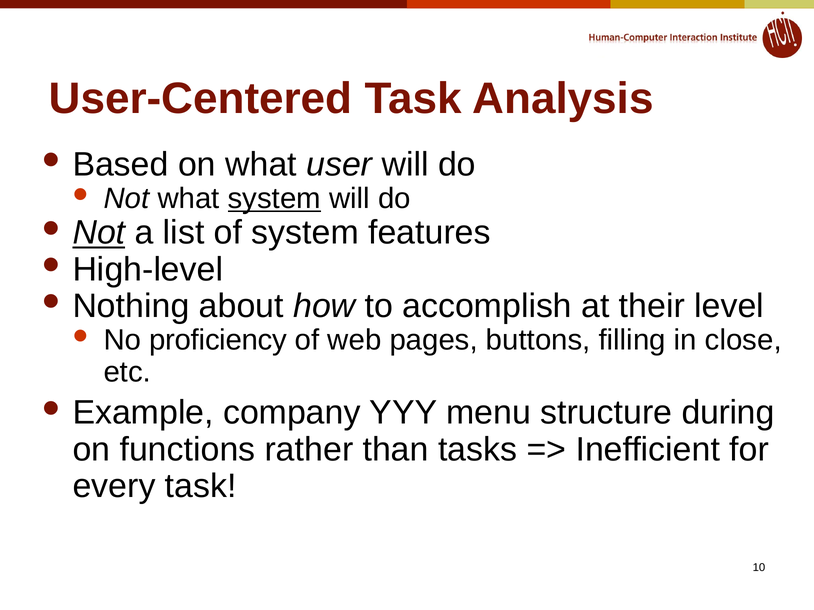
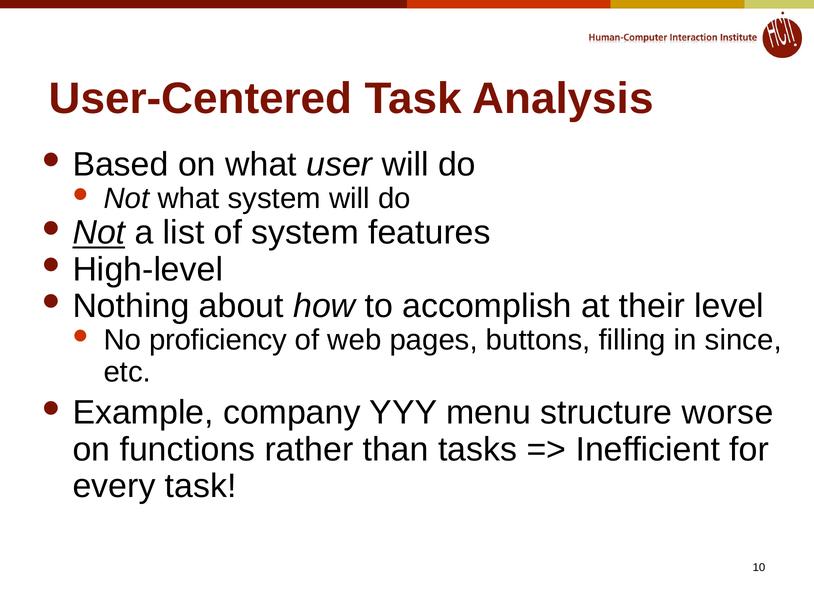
system underline: present -> none (274, 199)
close: close -> since (743, 340)
during: during -> worse (728, 413)
